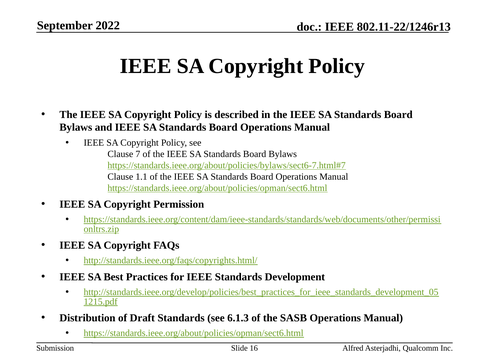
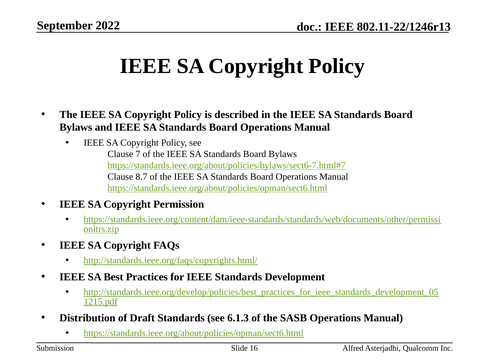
1.1: 1.1 -> 8.7 (141, 177)
